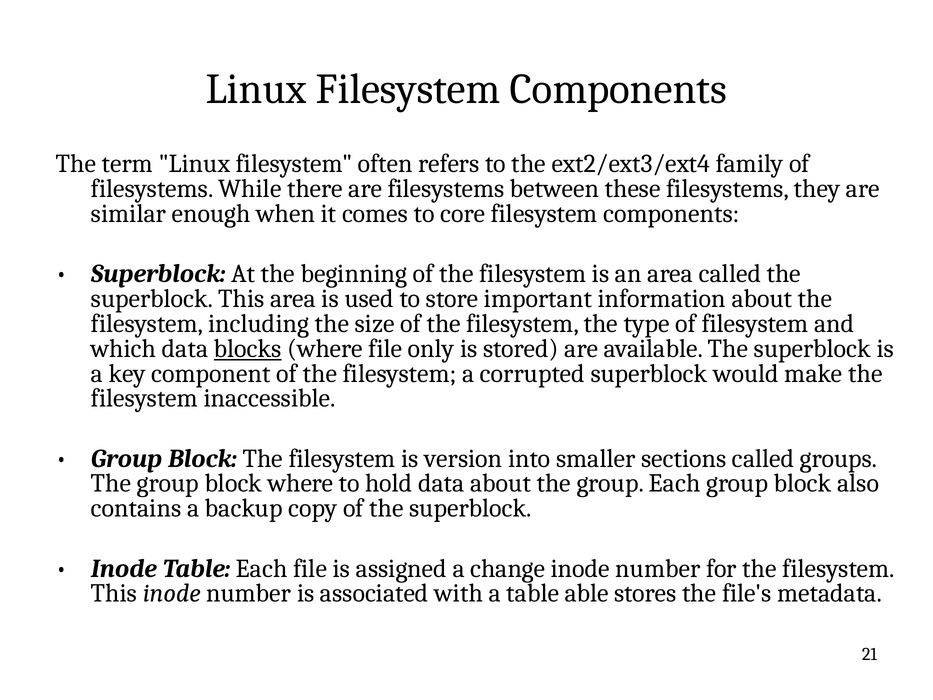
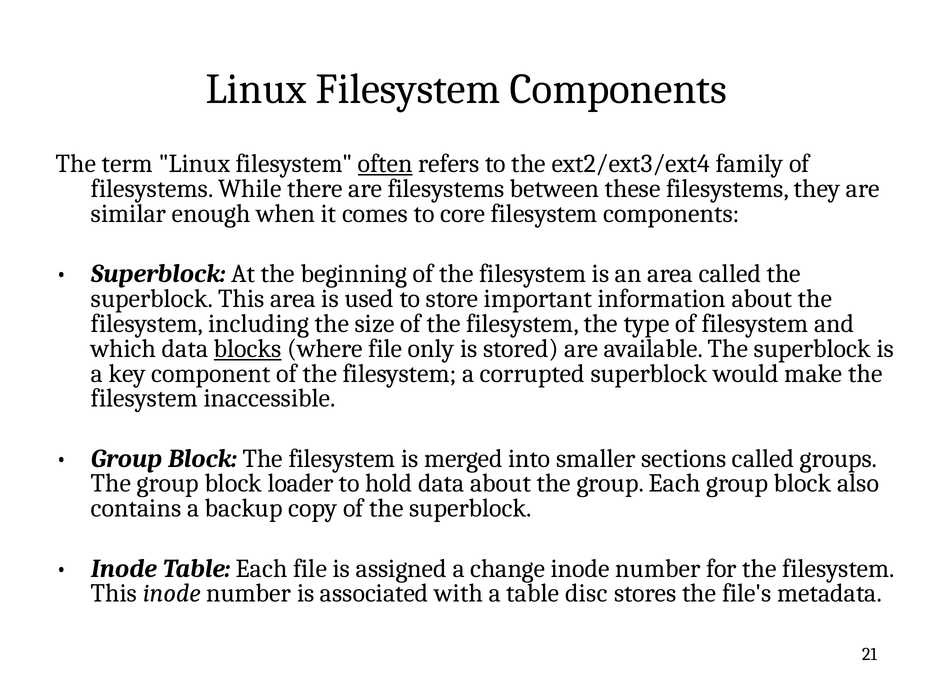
often underline: none -> present (385, 164)
version: version -> merged (463, 458)
block where: where -> loader (301, 483)
able: able -> disc (586, 593)
